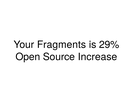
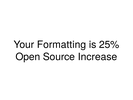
Fragments: Fragments -> Formatting (62, 45)
29%: 29% -> 25% (109, 45)
